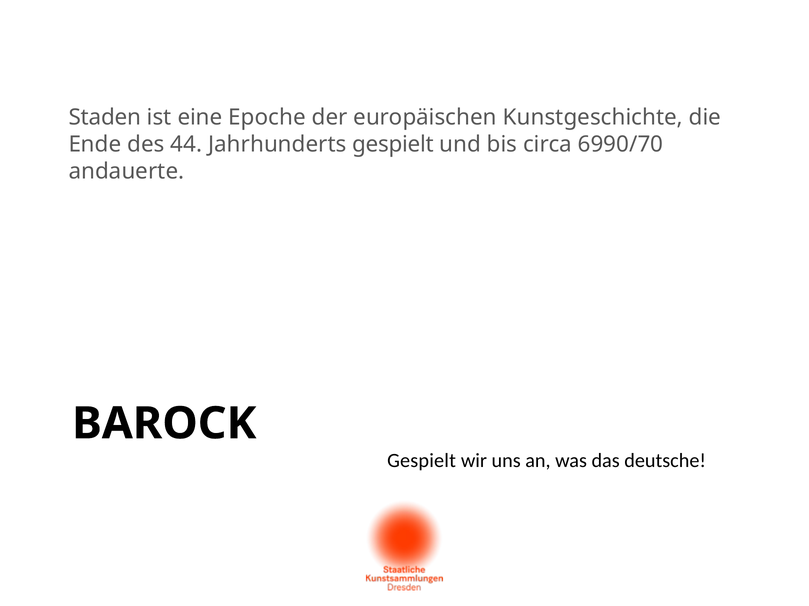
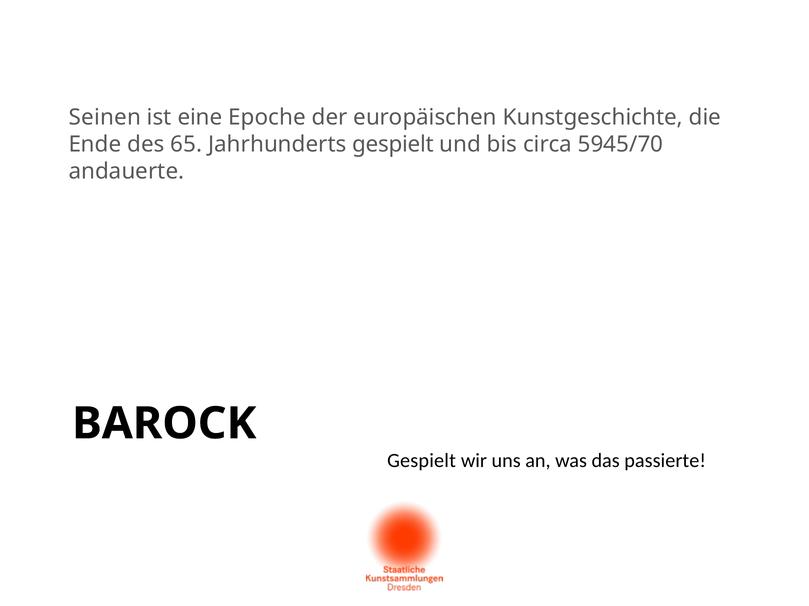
Staden: Staden -> Seinen (105, 118)
44: 44 -> 65 (186, 145)
6990/70: 6990/70 -> 5945/70 (621, 145)
deutsche: deutsche -> passierte (665, 461)
